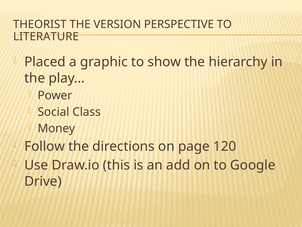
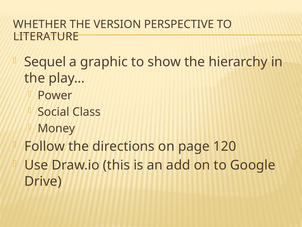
THEORIST: THEORIST -> WHETHER (40, 24)
Placed: Placed -> Sequel (45, 62)
